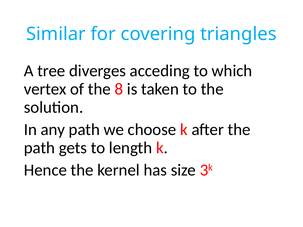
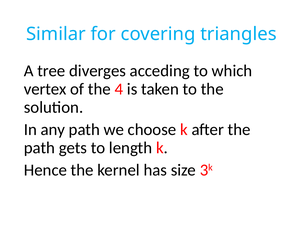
8: 8 -> 4 (119, 89)
